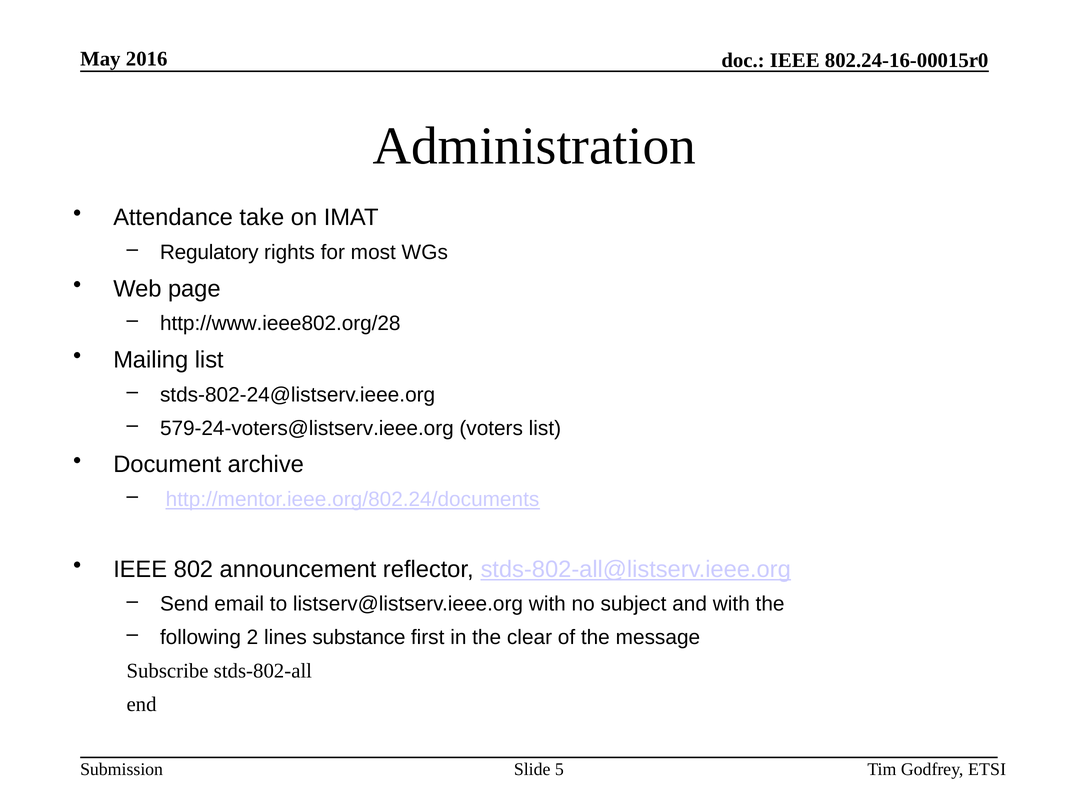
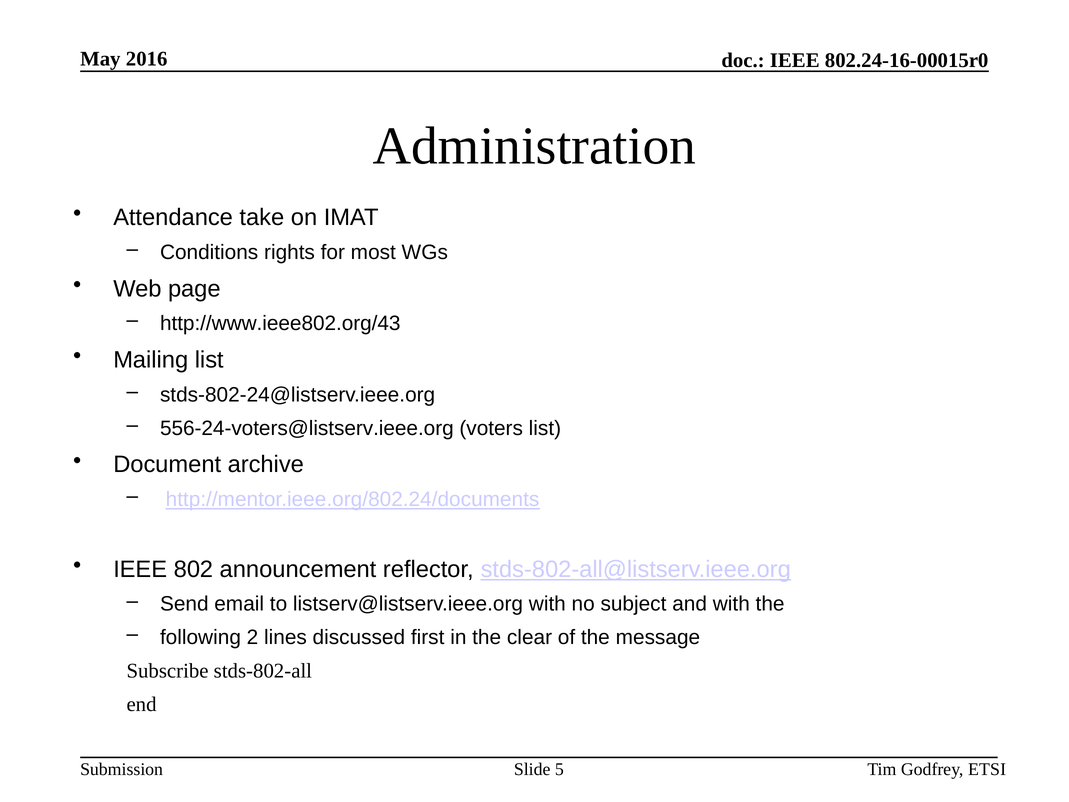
Regulatory: Regulatory -> Conditions (209, 252)
http://www.ieee802.org/28: http://www.ieee802.org/28 -> http://www.ieee802.org/43 (280, 323)
579-24-voters@listserv.ieee.org: 579-24-voters@listserv.ieee.org -> 556-24-voters@listserv.ieee.org (307, 428)
substance: substance -> discussed (359, 637)
